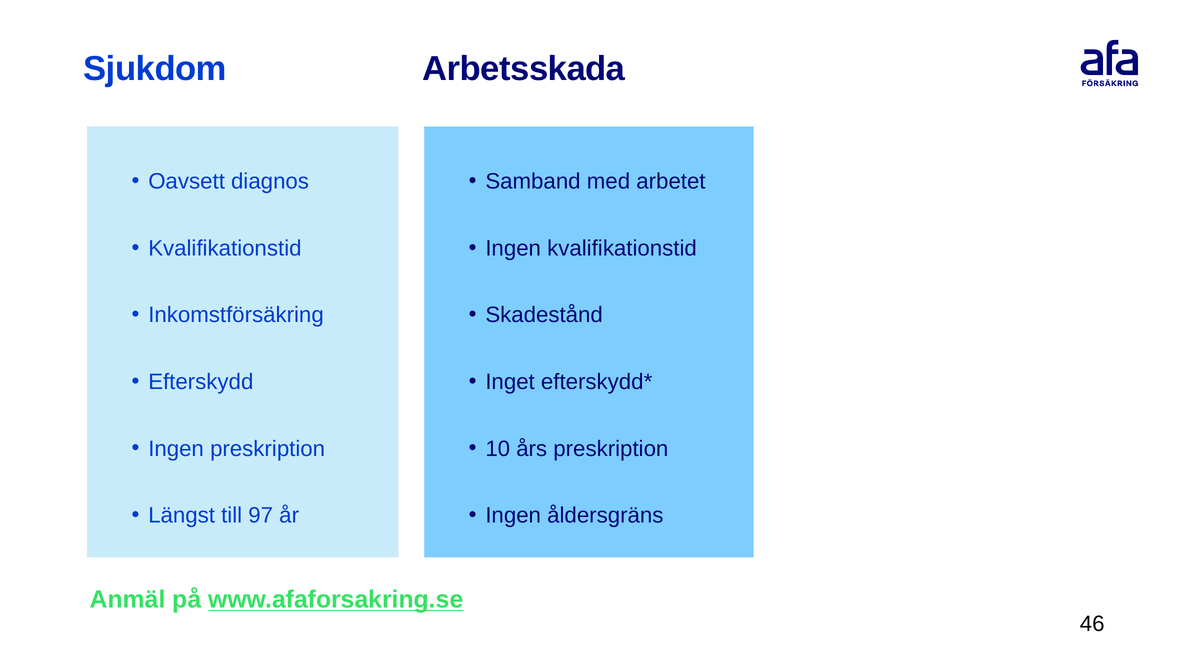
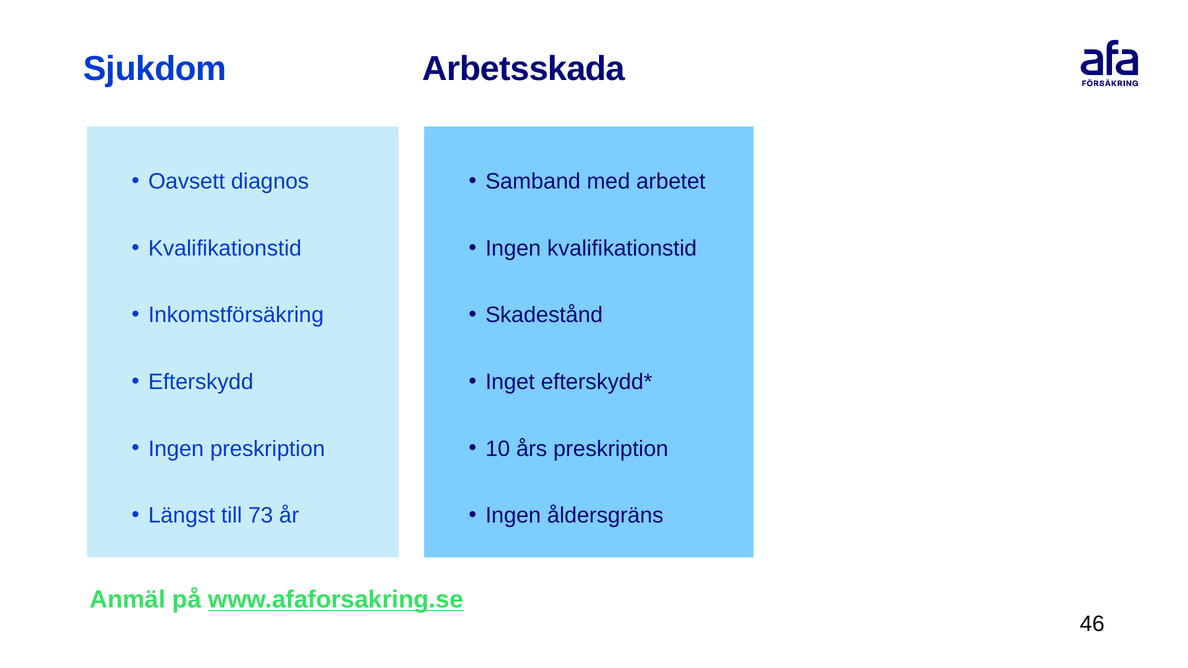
97: 97 -> 73 (261, 516)
